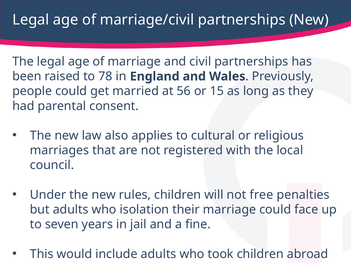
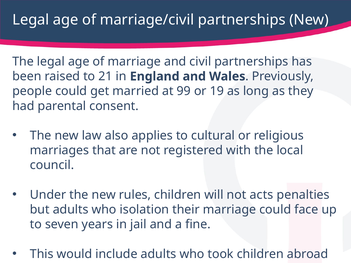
78: 78 -> 21 (105, 76)
56: 56 -> 99 (184, 91)
15: 15 -> 19 (217, 91)
free: free -> acts (261, 195)
